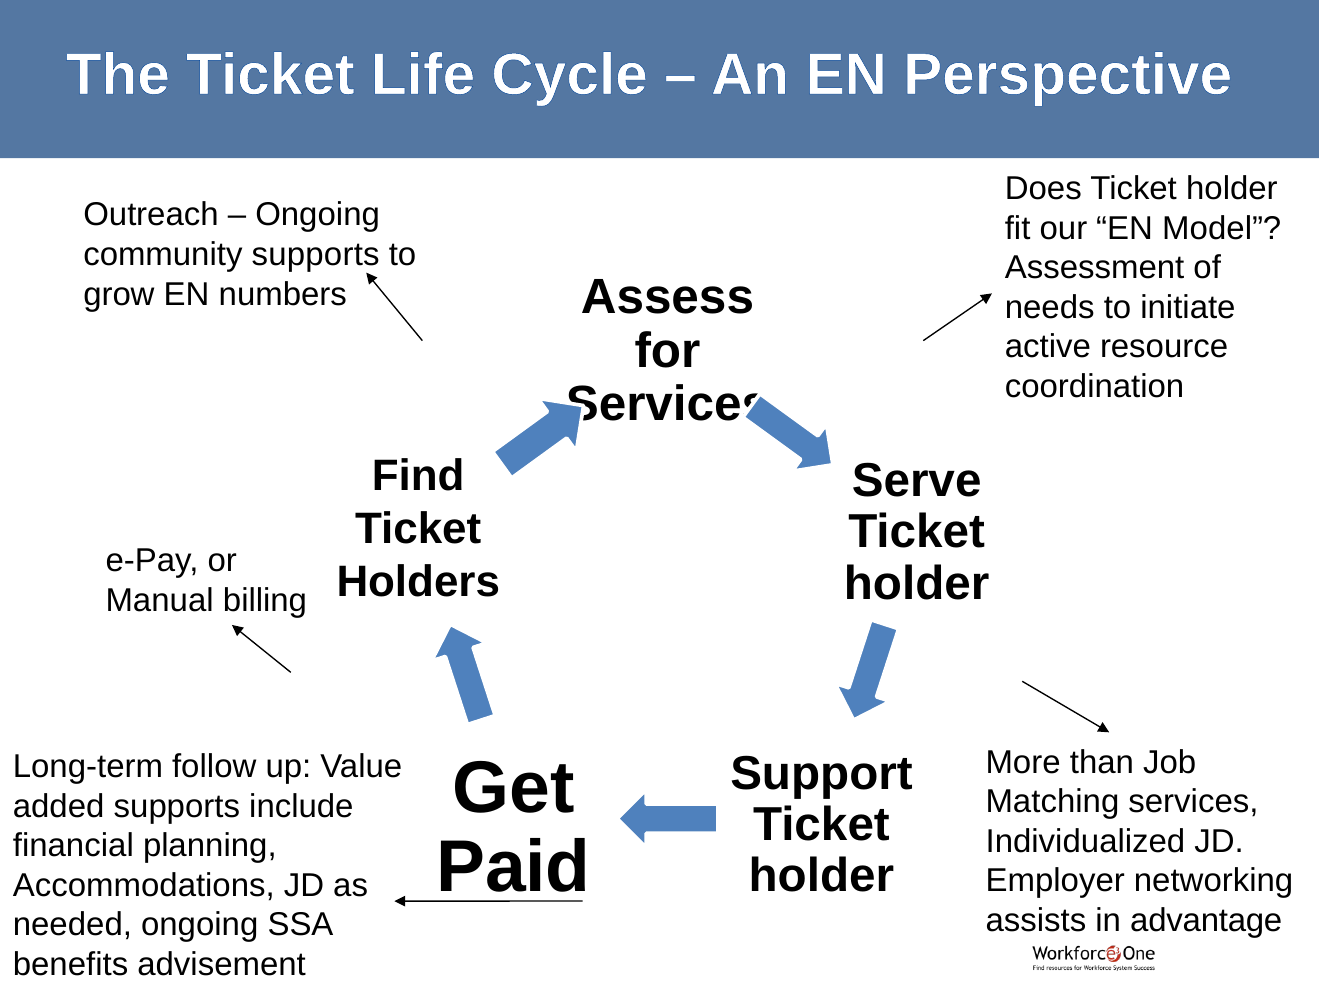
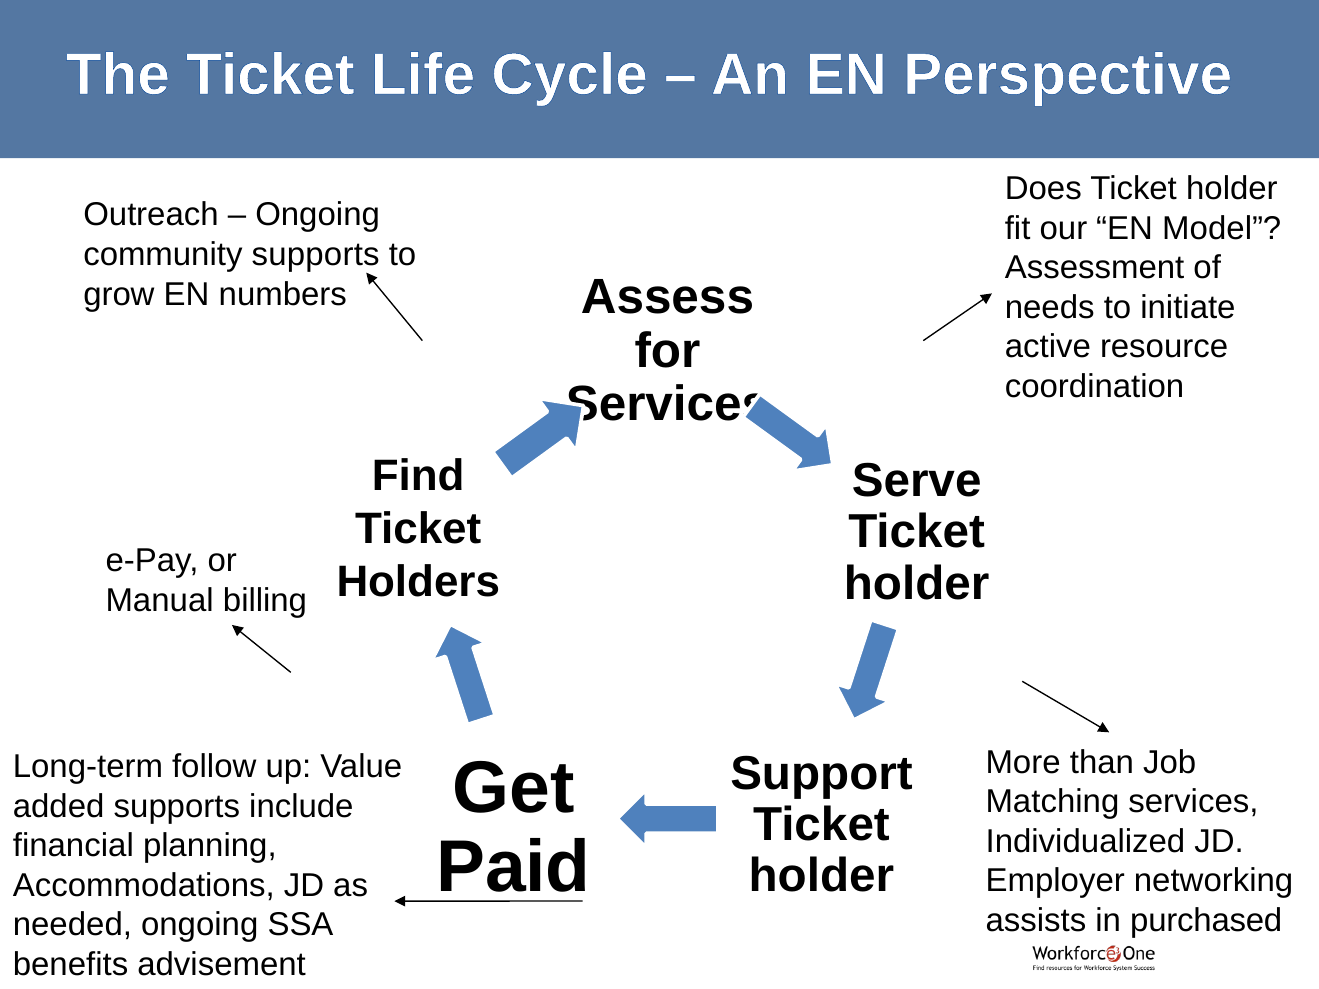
advantage: advantage -> purchased (1206, 921)
